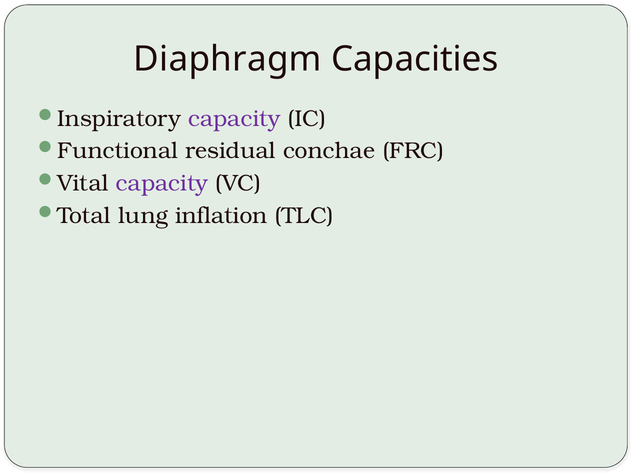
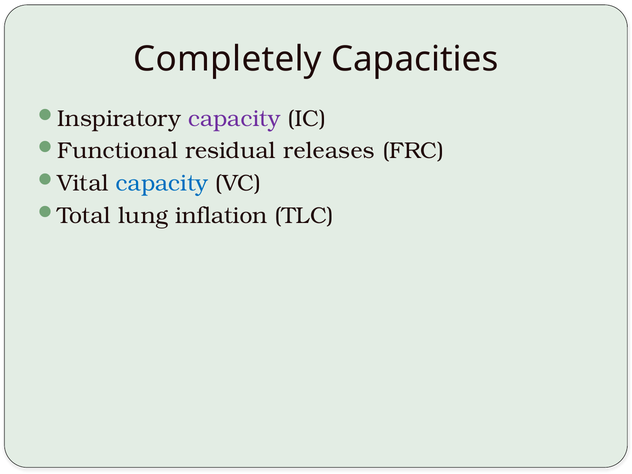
Diaphragm: Diaphragm -> Completely (228, 59)
conchae: conchae -> releases (329, 151)
capacity colour: purple -> blue (162, 183)
